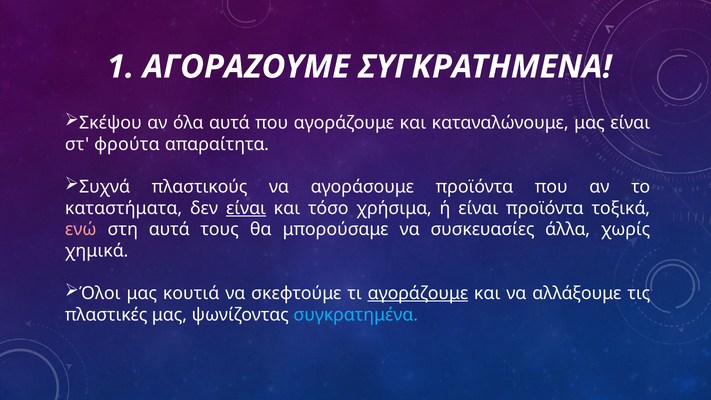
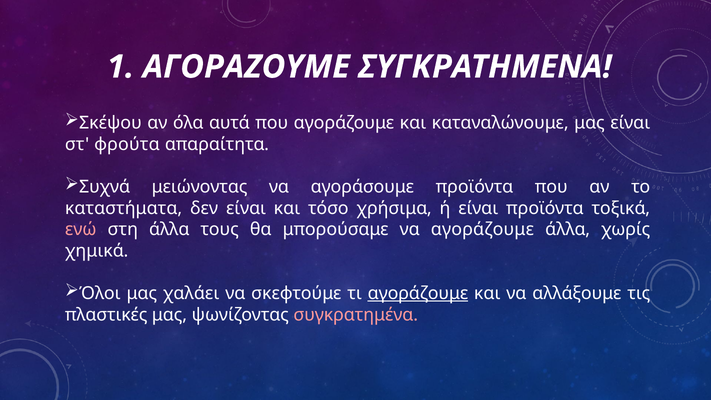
πλαστικούς: πλαστικούς -> μειώνοντας (200, 187)
είναι underline: present -> none (246, 208)
στη αυτά: αυτά -> άλλα (169, 229)
να συσκευασίες: συσκευασίες -> αγοράζουμε (482, 229)
κουτιά: κουτιά -> χαλάει (191, 293)
συγκρατημένα colour: light blue -> pink (356, 315)
